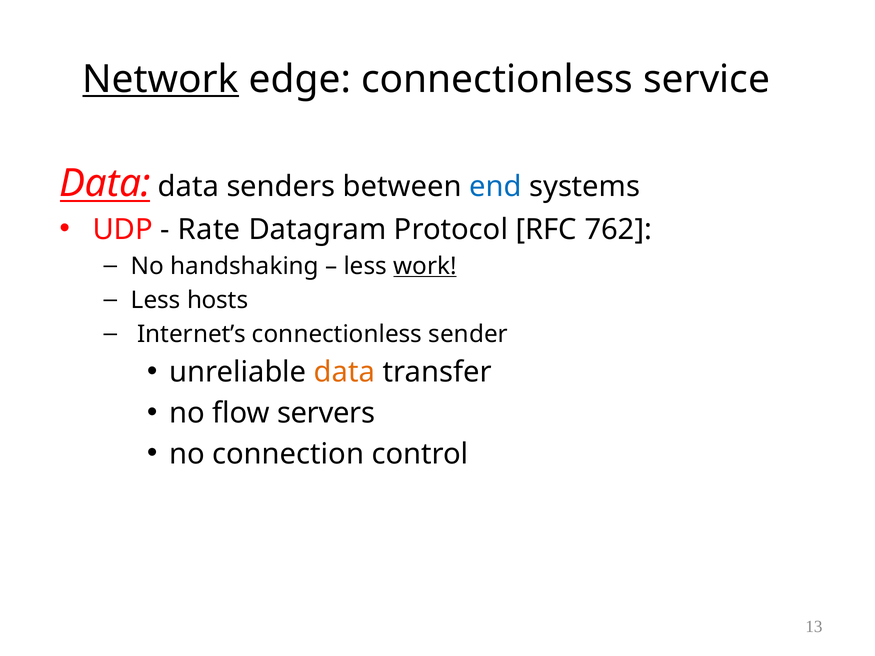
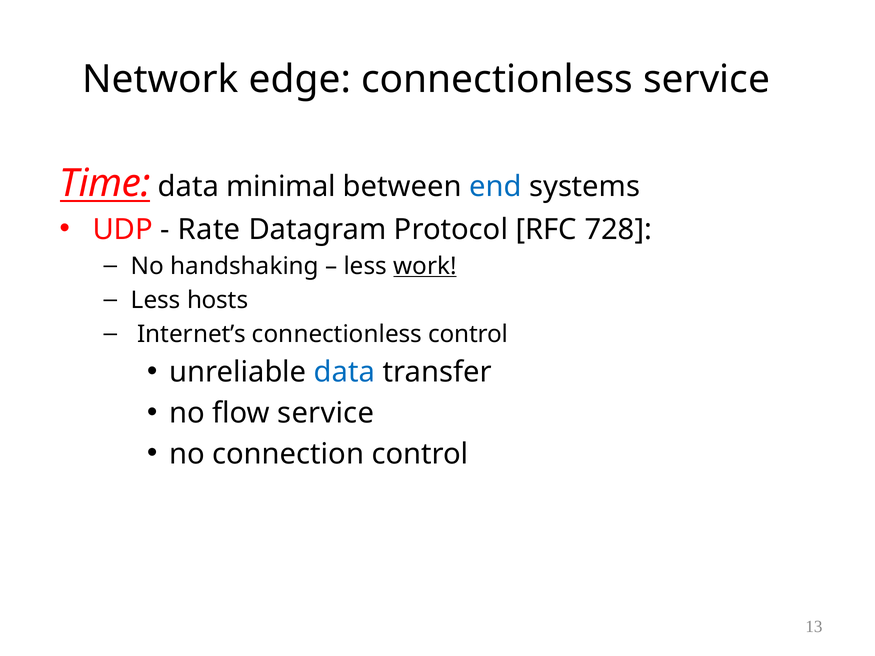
Network underline: present -> none (161, 79)
Data: Data -> Time (105, 184)
senders: senders -> minimal (281, 187)
762: 762 -> 728 (618, 230)
connectionless sender: sender -> control (468, 334)
data colour: orange -> blue (345, 372)
flow servers: servers -> service (326, 413)
